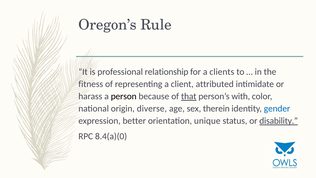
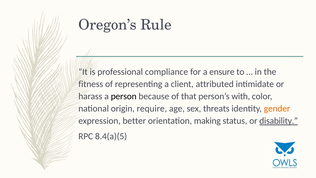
relationship: relationship -> compliance (167, 72)
clients: clients -> ensure (222, 72)
that underline: present -> none (189, 96)
diverse: diverse -> require (152, 109)
therein: therein -> threats (216, 109)
gender colour: blue -> orange (277, 109)
unique: unique -> making (207, 121)
8.4(a)(0: 8.4(a)(0 -> 8.4(a)(5 (111, 136)
